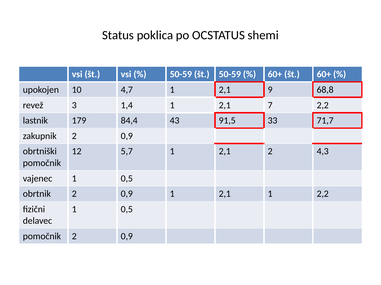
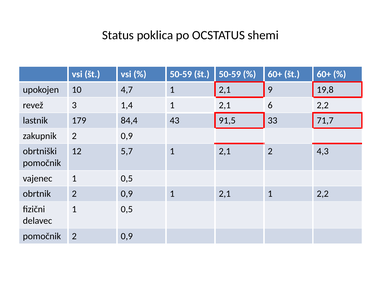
68,8: 68,8 -> 19,8 (325, 90)
7: 7 -> 6 (270, 105)
